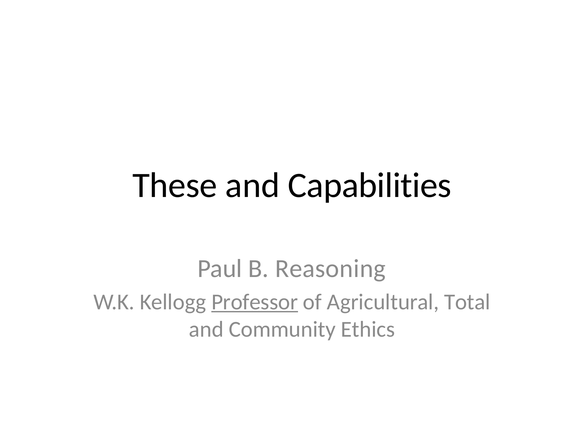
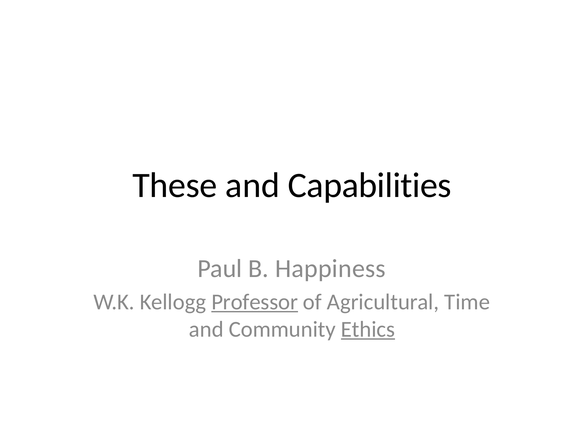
Reasoning: Reasoning -> Happiness (330, 269)
Total: Total -> Time (467, 302)
Ethics underline: none -> present (368, 329)
